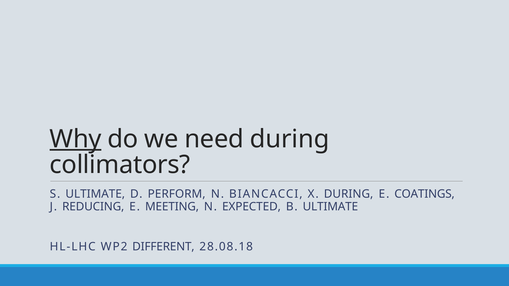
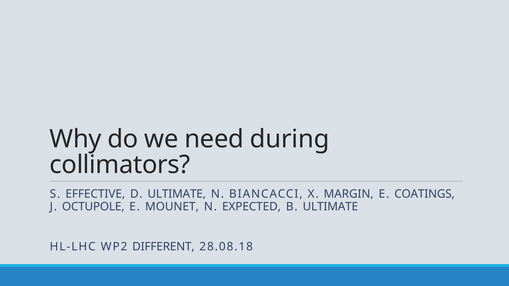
Why underline: present -> none (76, 139)
S ULTIMATE: ULTIMATE -> EFFECTIVE (95, 194)
D PERFORM: PERFORM -> ULTIMATE (177, 194)
X DURING: DURING -> MARGIN (349, 194)
REDUCING: REDUCING -> OCTUPOLE (93, 207)
MEETING: MEETING -> MOUNET (172, 207)
